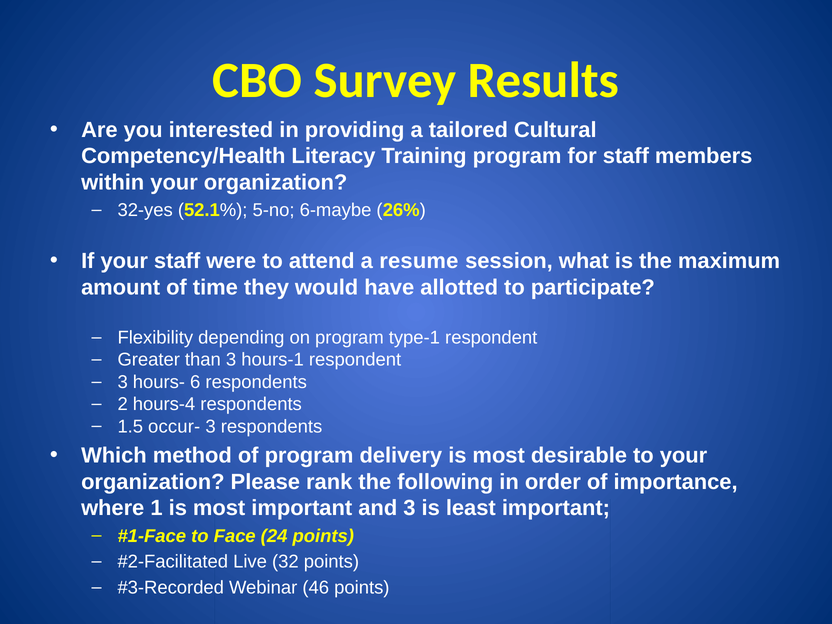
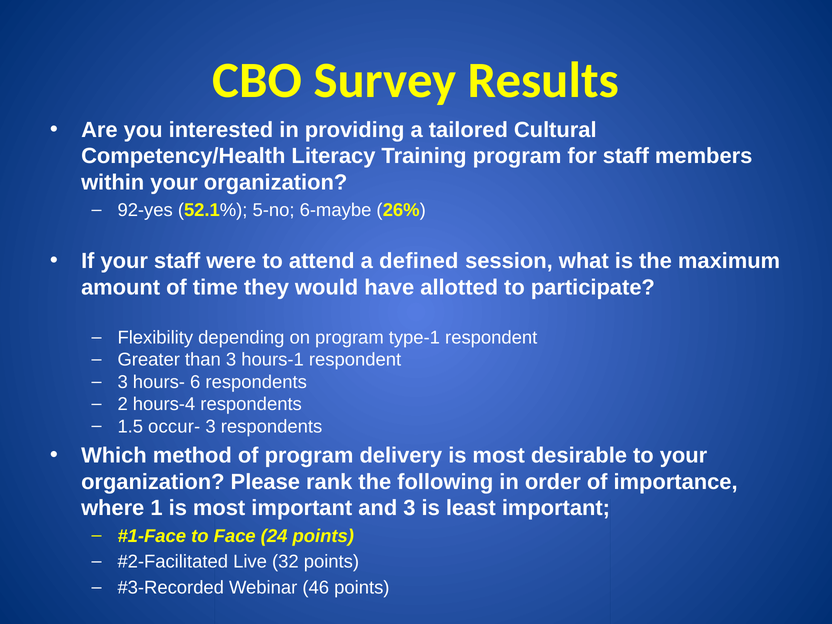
32-yes: 32-yes -> 92-yes (145, 210)
resume: resume -> defined (419, 261)
